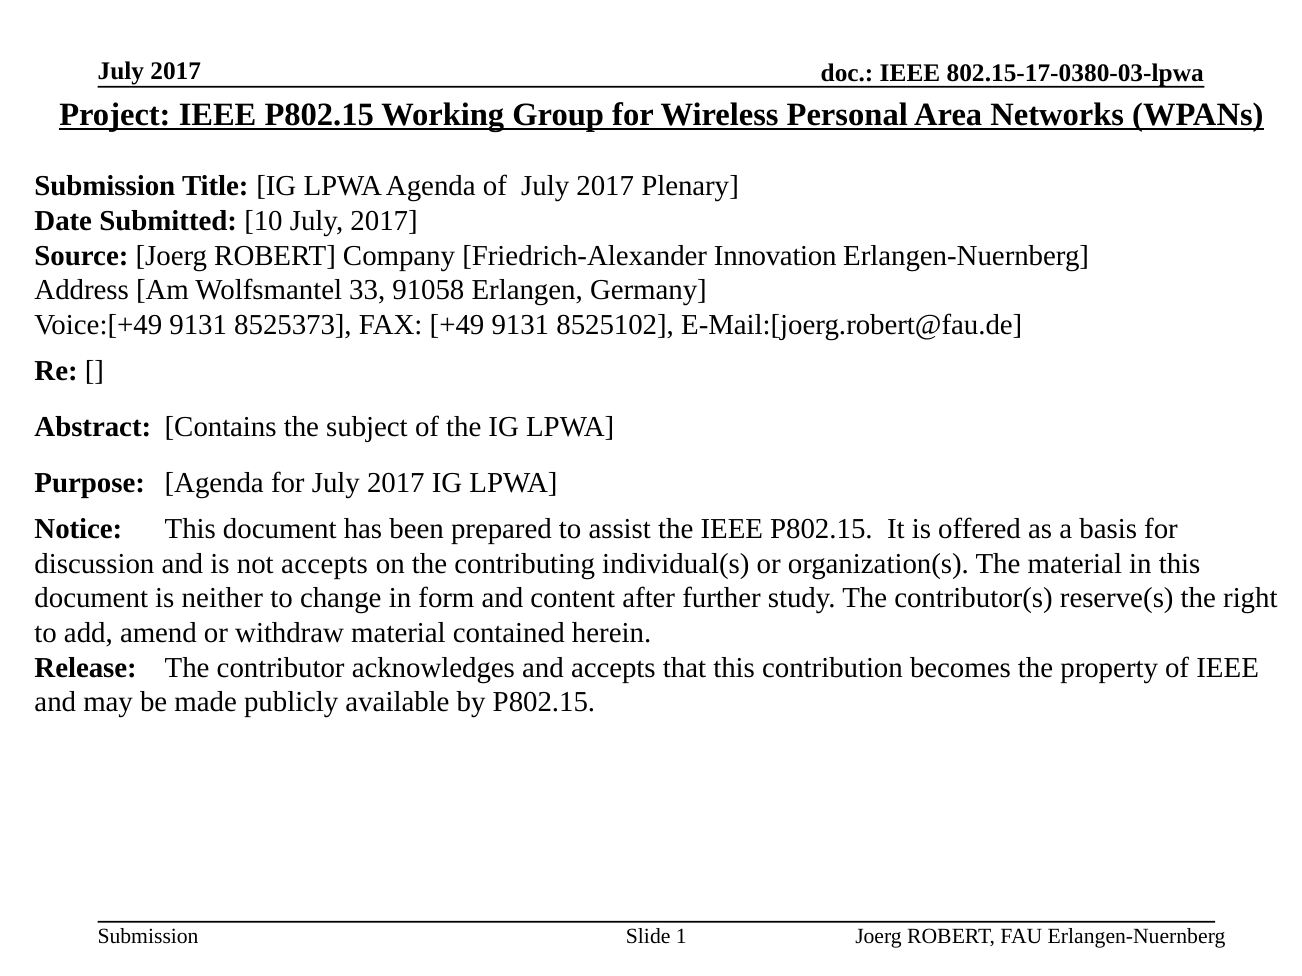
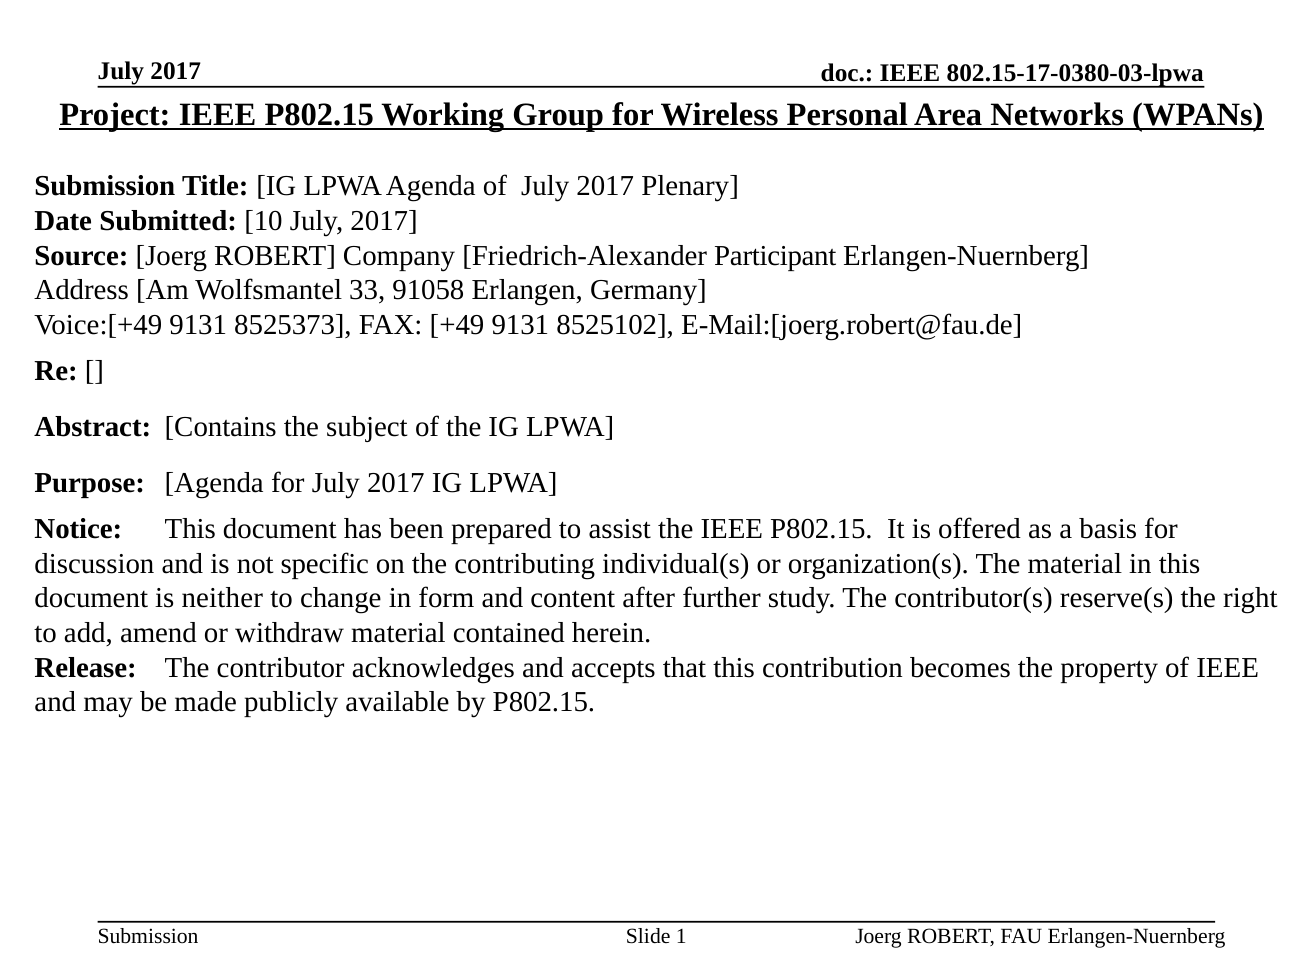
Innovation: Innovation -> Participant (775, 256)
not accepts: accepts -> specific (325, 564)
